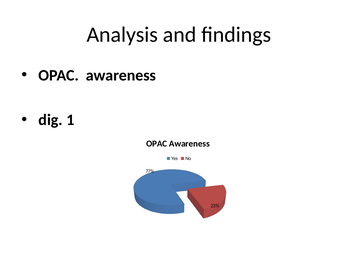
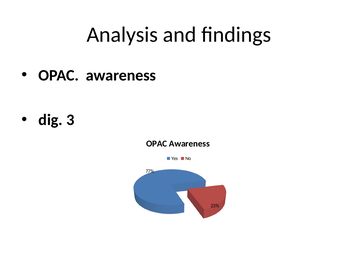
1: 1 -> 3 (70, 120)
